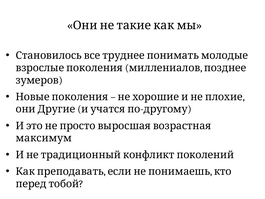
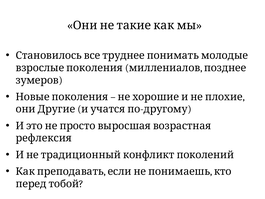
максимум: максимум -> рефлексия (44, 138)
